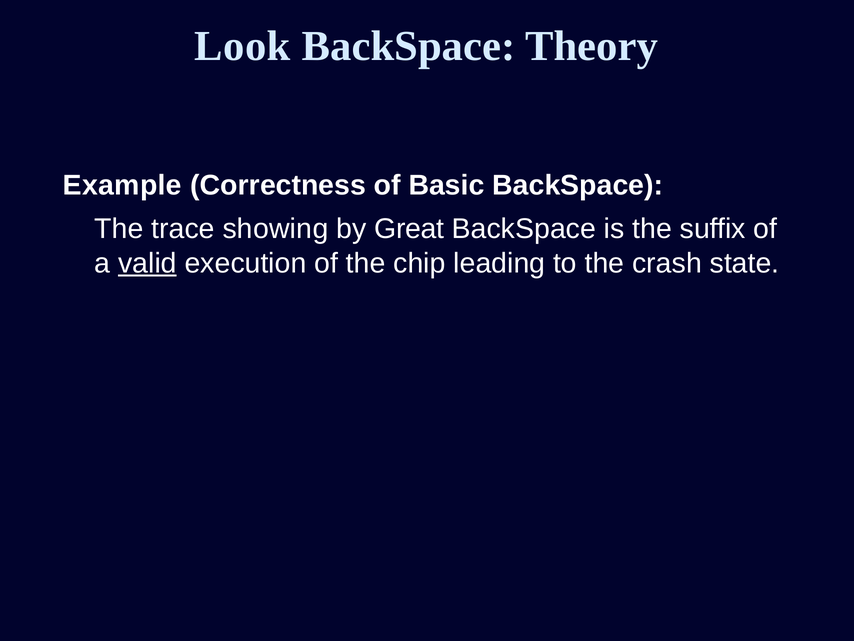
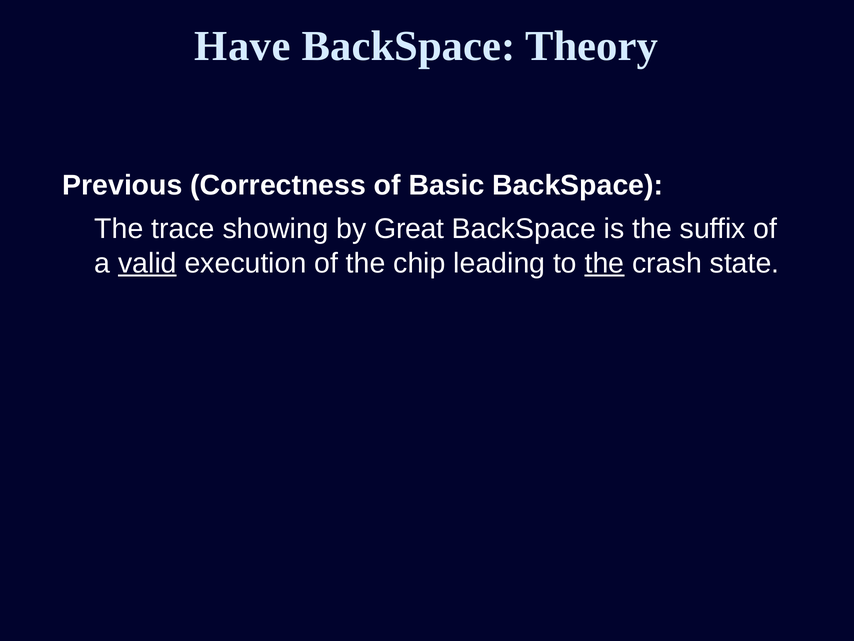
Look: Look -> Have (242, 46)
Example: Example -> Previous (122, 185)
the underline: none -> present (605, 263)
